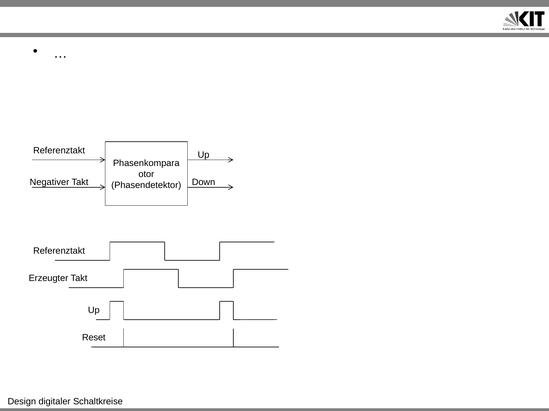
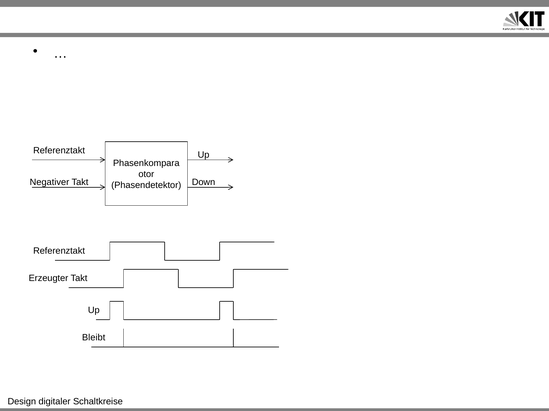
Reset: Reset -> Bleibt (94, 338)
